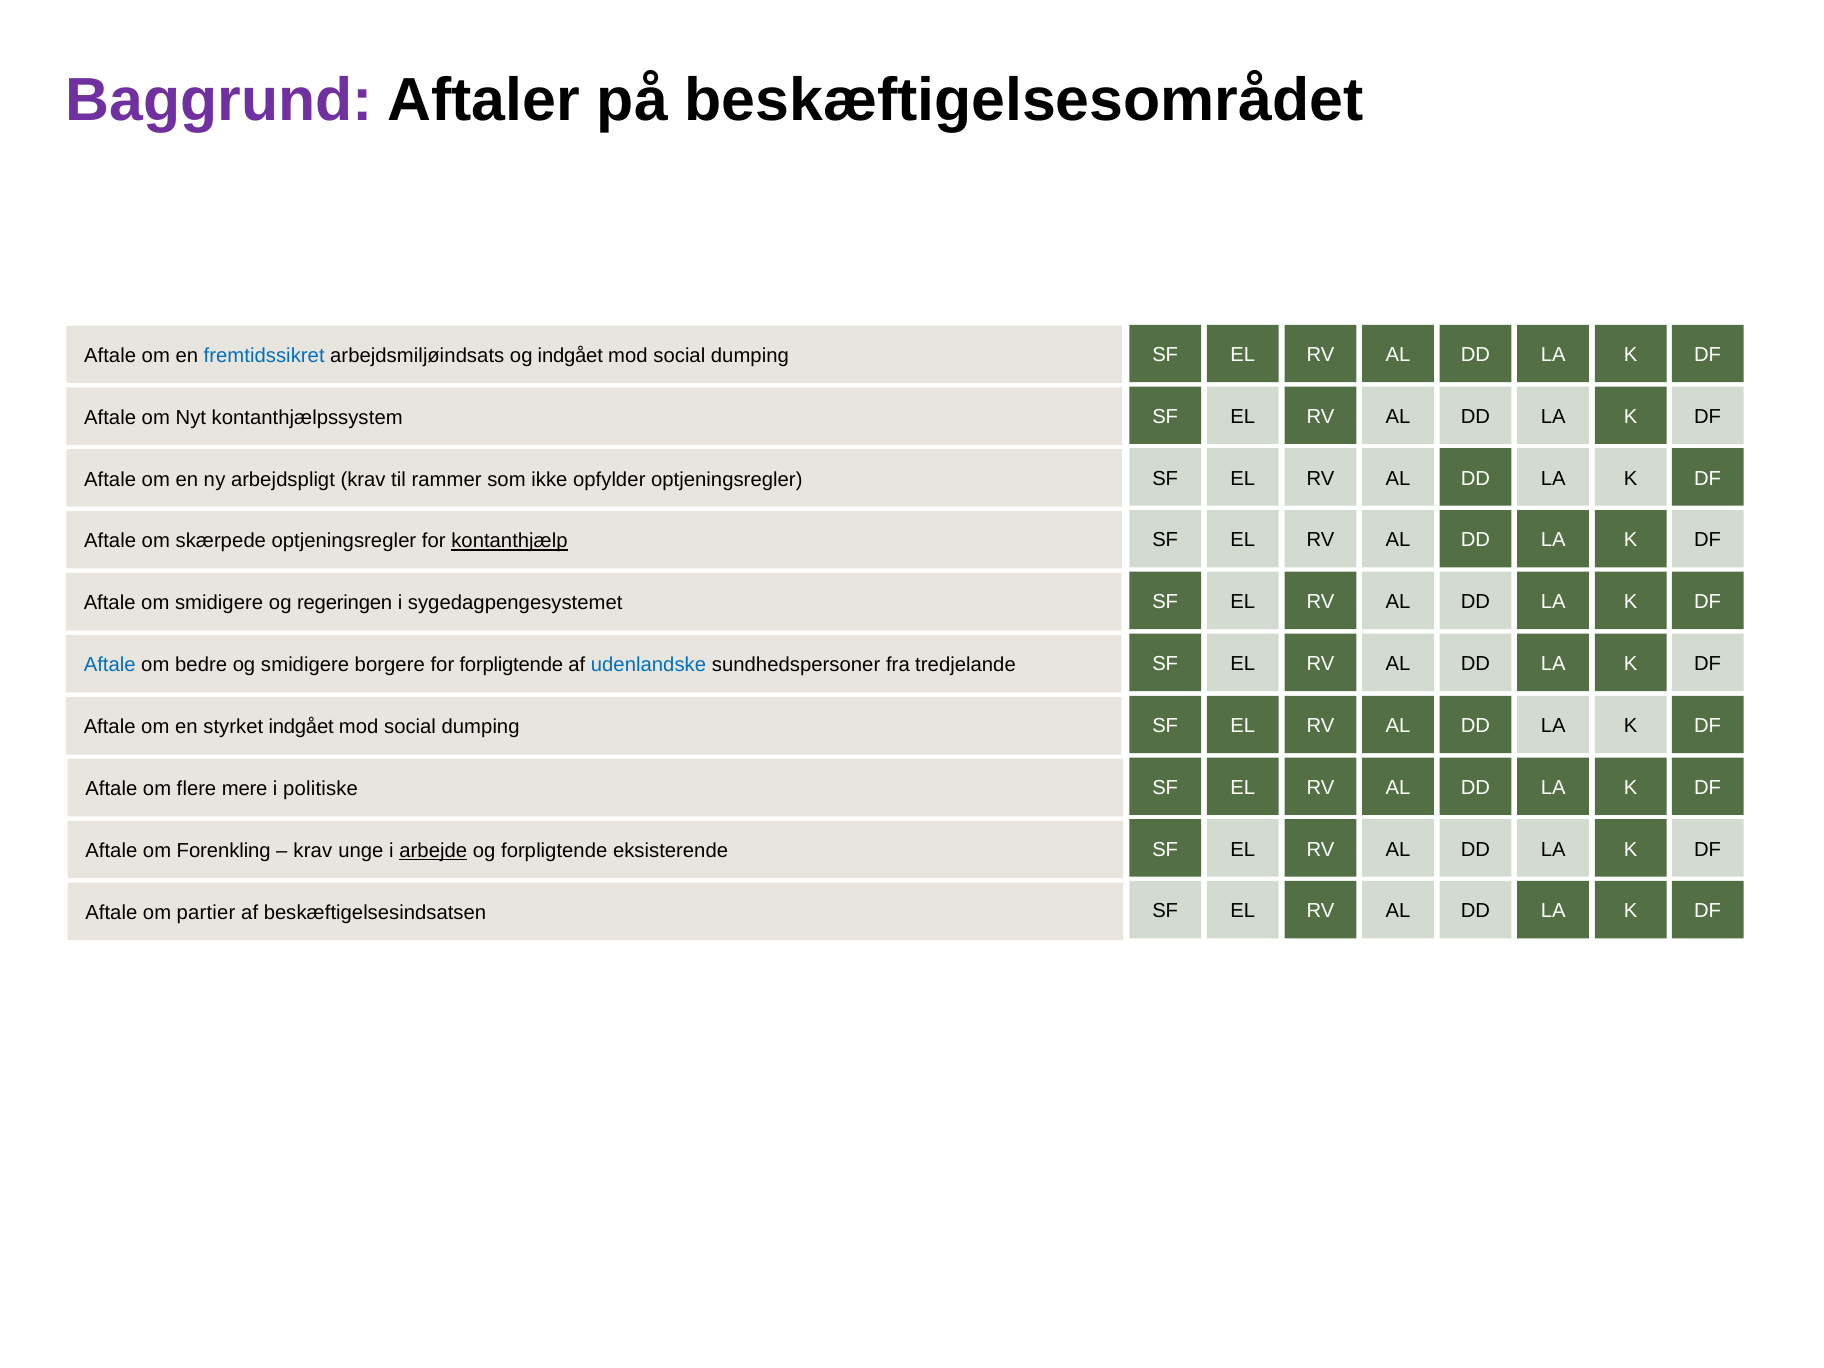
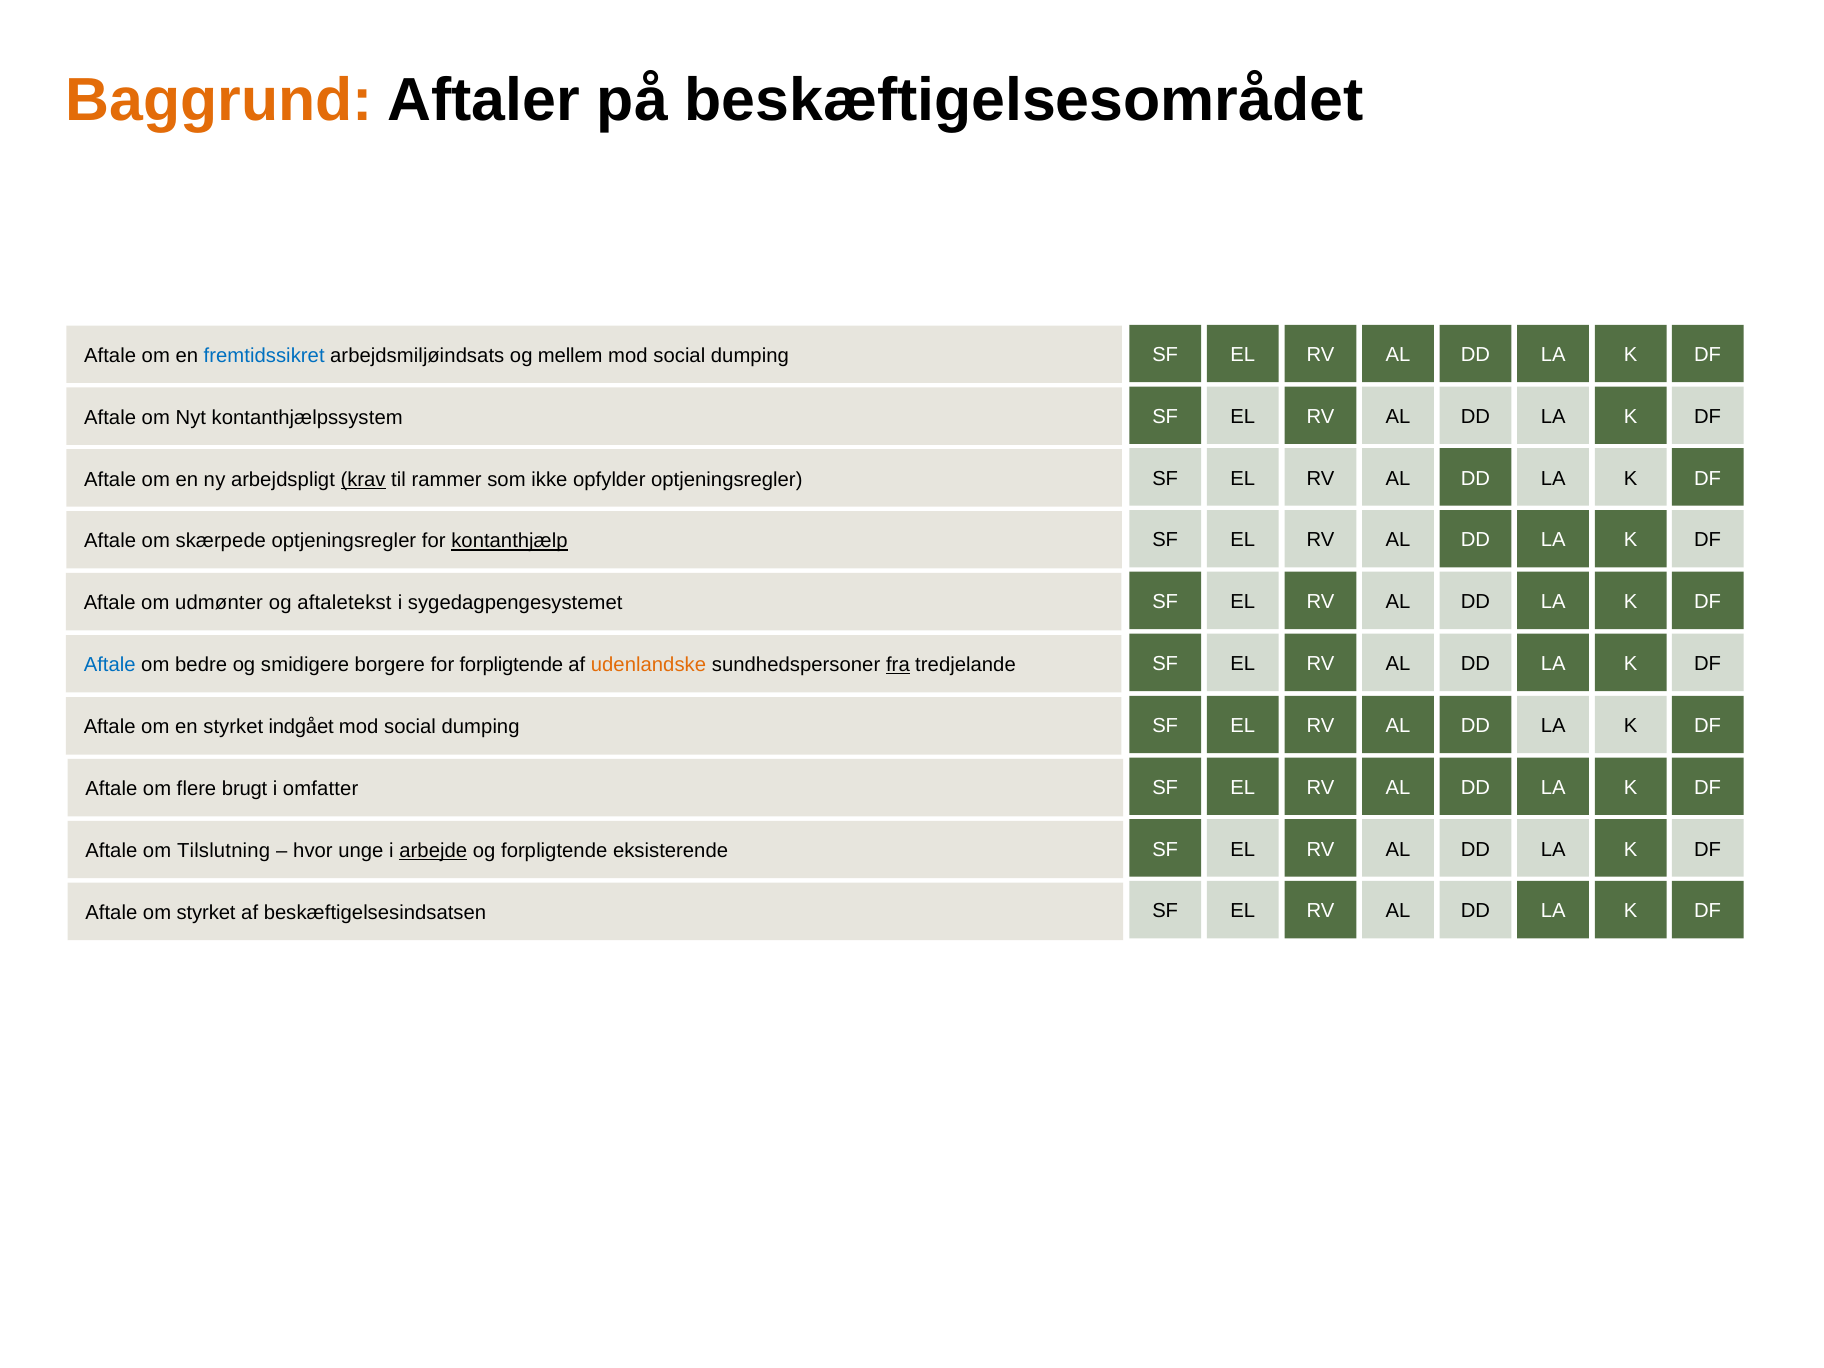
Baggrund colour: purple -> orange (219, 100)
og indgået: indgået -> mellem (570, 356)
krav underline: none -> present (363, 479)
om smidigere: smidigere -> udmønter (219, 603)
regeringen: regeringen -> aftaletekst (344, 603)
udenlandske colour: blue -> orange (648, 665)
fra underline: none -> present (898, 665)
mere: mere -> brugt (245, 789)
politiske: politiske -> omfatter (321, 789)
Forenkling: Forenkling -> Tilslutning (224, 851)
krav: krav -> hvor (313, 851)
om partier: partier -> styrket (206, 913)
